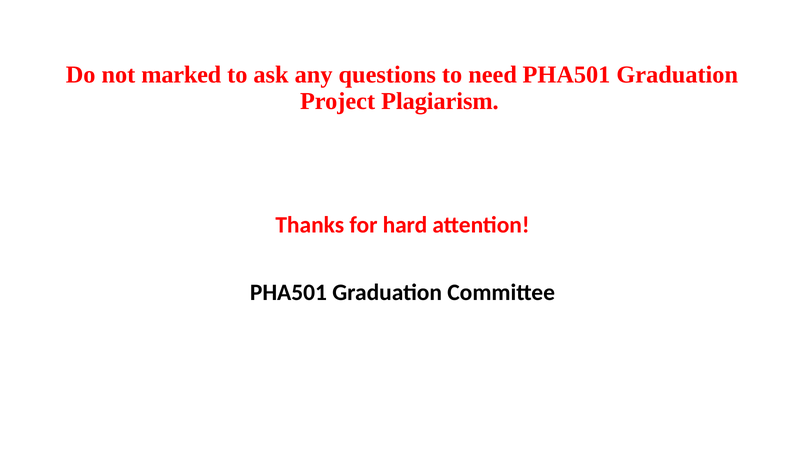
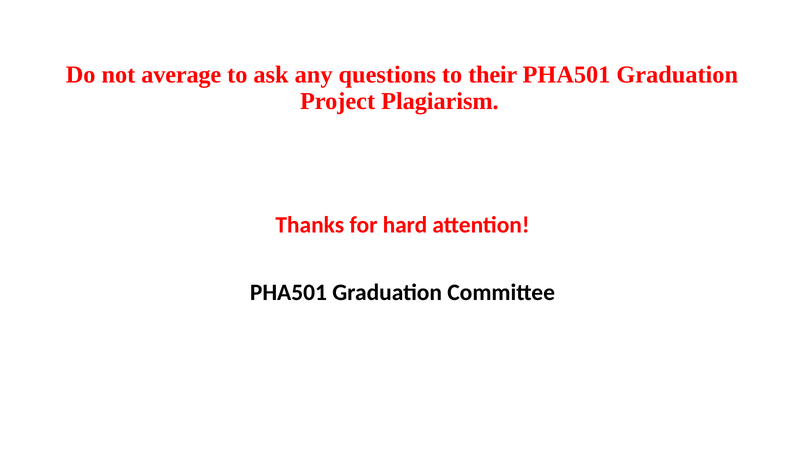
marked: marked -> average (181, 75)
need: need -> their (493, 75)
